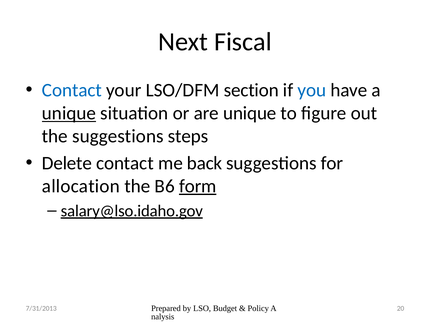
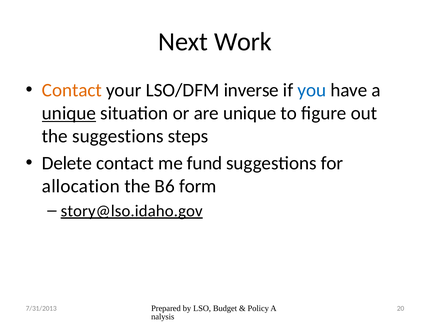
Fiscal: Fiscal -> Work (243, 42)
Contact colour: blue -> orange (72, 90)
section: section -> inverse (251, 90)
back: back -> fund (205, 163)
form underline: present -> none (198, 186)
salary@lso.idaho.gov: salary@lso.idaho.gov -> story@lso.idaho.gov (132, 210)
